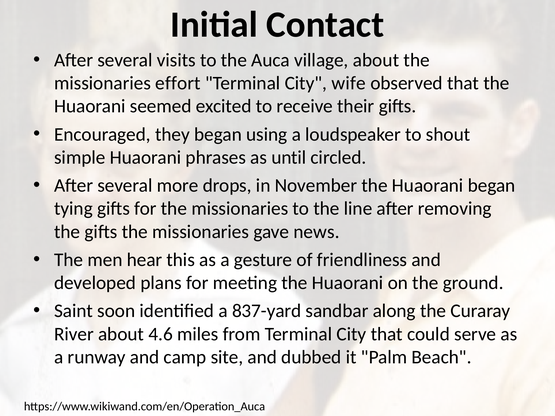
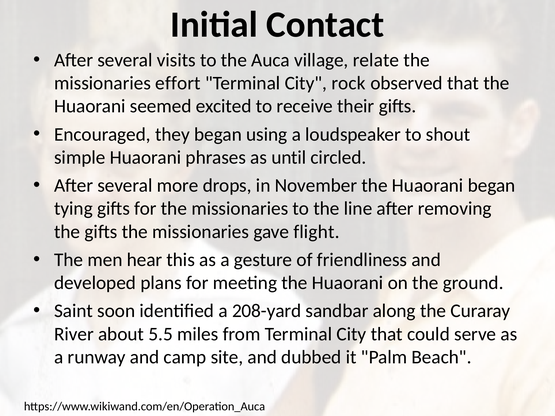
village about: about -> relate (376, 60)
wife: wife -> rock (349, 83)
news: news -> flight (316, 232)
837-yard: 837-yard -> 208-yard (267, 311)
4.6: 4.6 -> 5.5 (161, 334)
